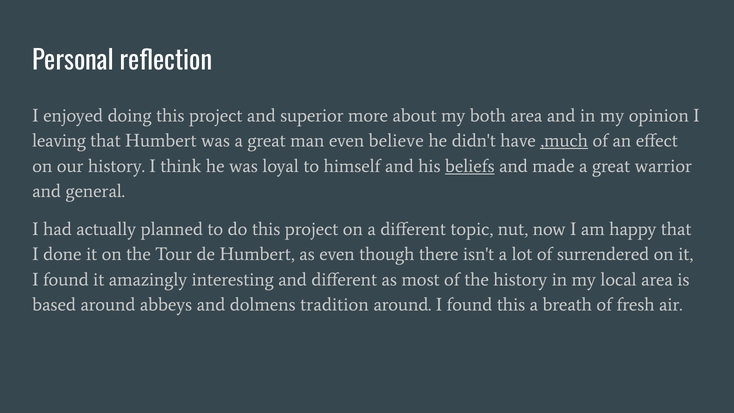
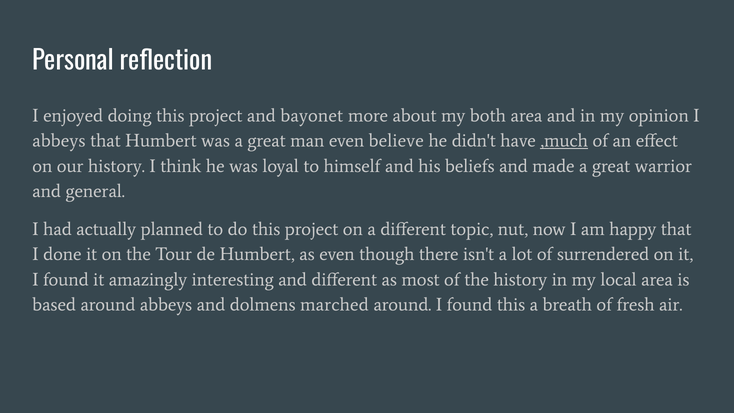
superior: superior -> bayonet (312, 115)
leaving: leaving -> abbeys (59, 141)
beliefs underline: present -> none (470, 166)
tradition: tradition -> marched (334, 305)
